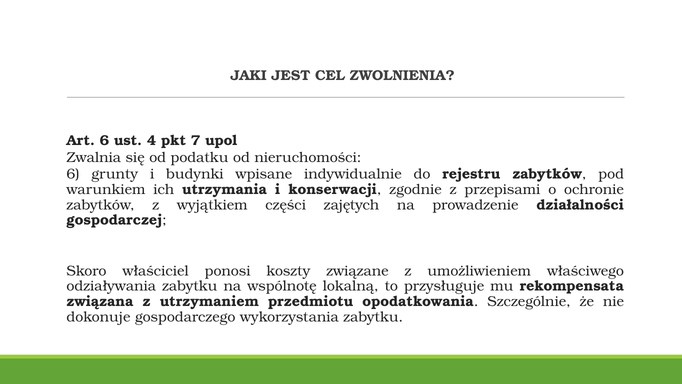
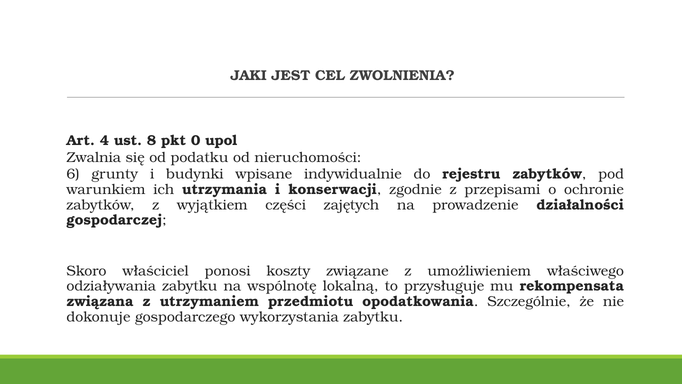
Art 6: 6 -> 4 (104, 140)
4: 4 -> 8 (152, 140)
7: 7 -> 0 (196, 140)
